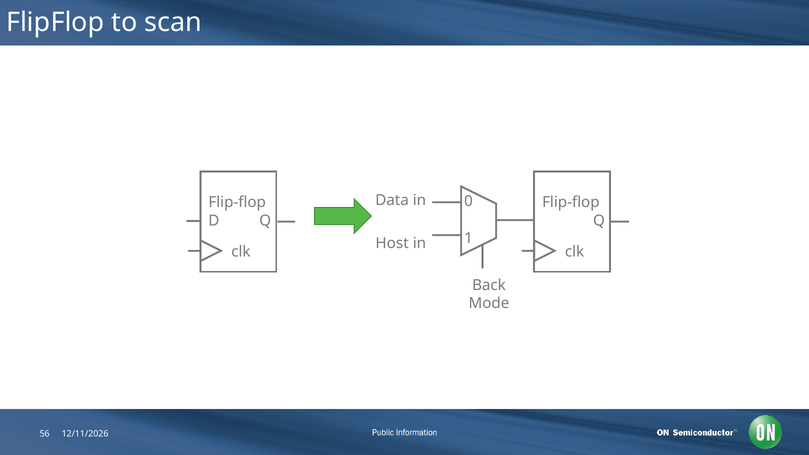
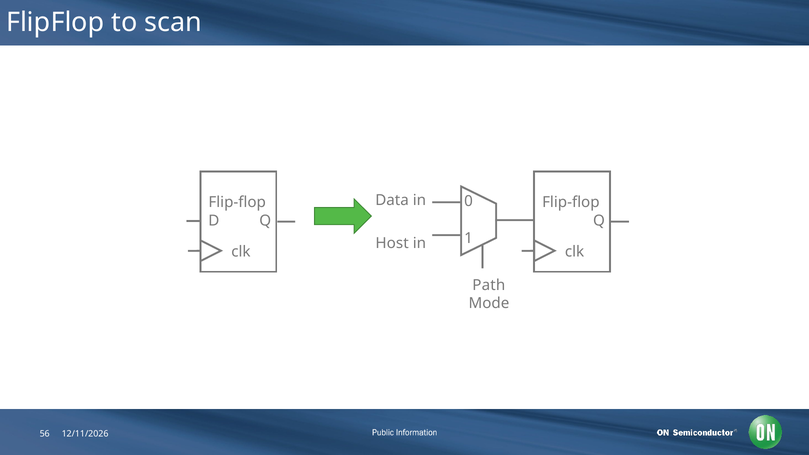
Back: Back -> Path (489, 285)
